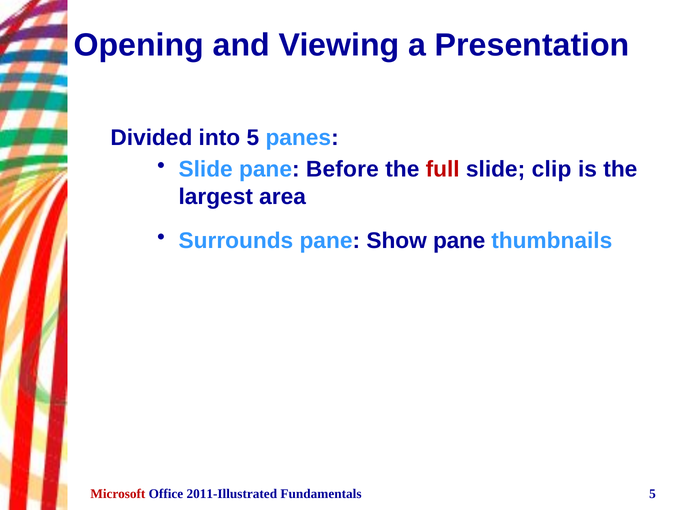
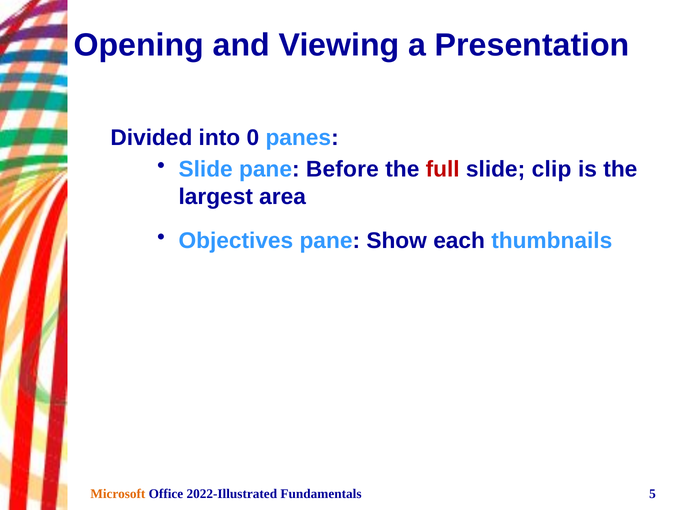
into 5: 5 -> 0 (253, 138)
Surrounds: Surrounds -> Objectives (236, 241)
Show pane: pane -> each (459, 241)
Microsoft colour: red -> orange (118, 495)
2011-Illustrated: 2011-Illustrated -> 2022-Illustrated (232, 495)
